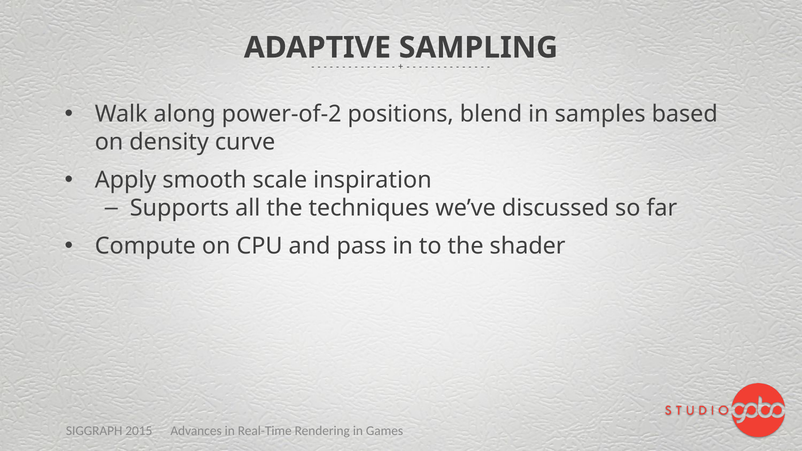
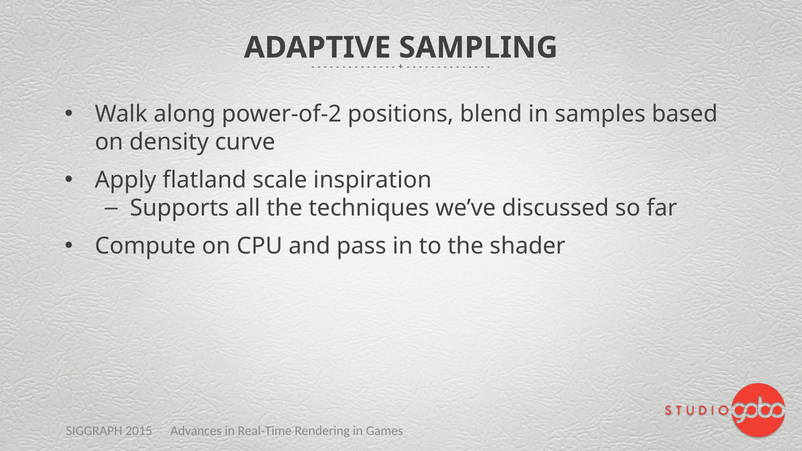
smooth: smooth -> flatland (204, 180)
